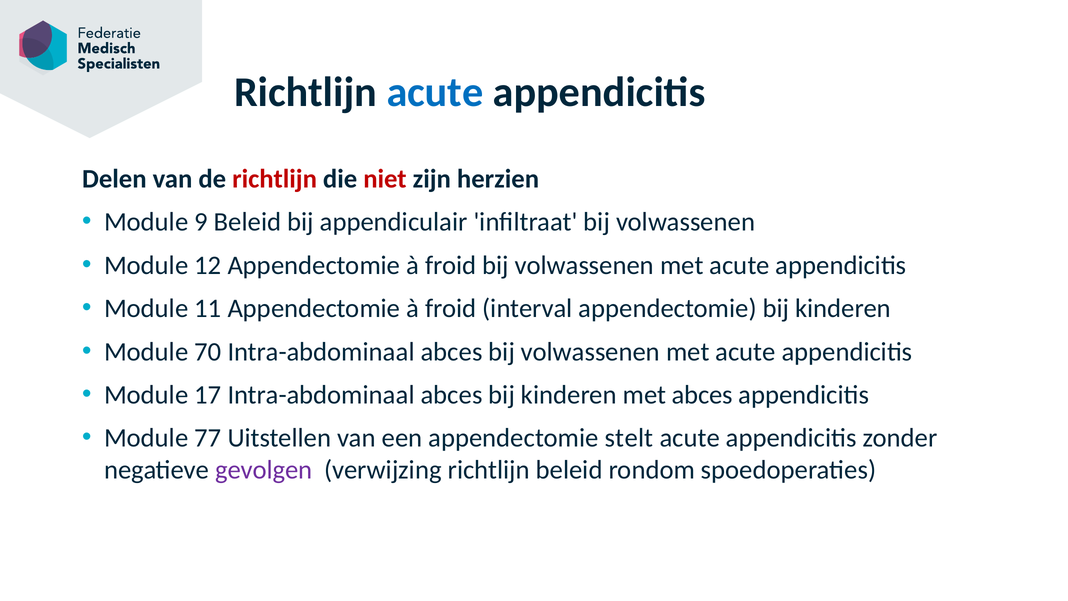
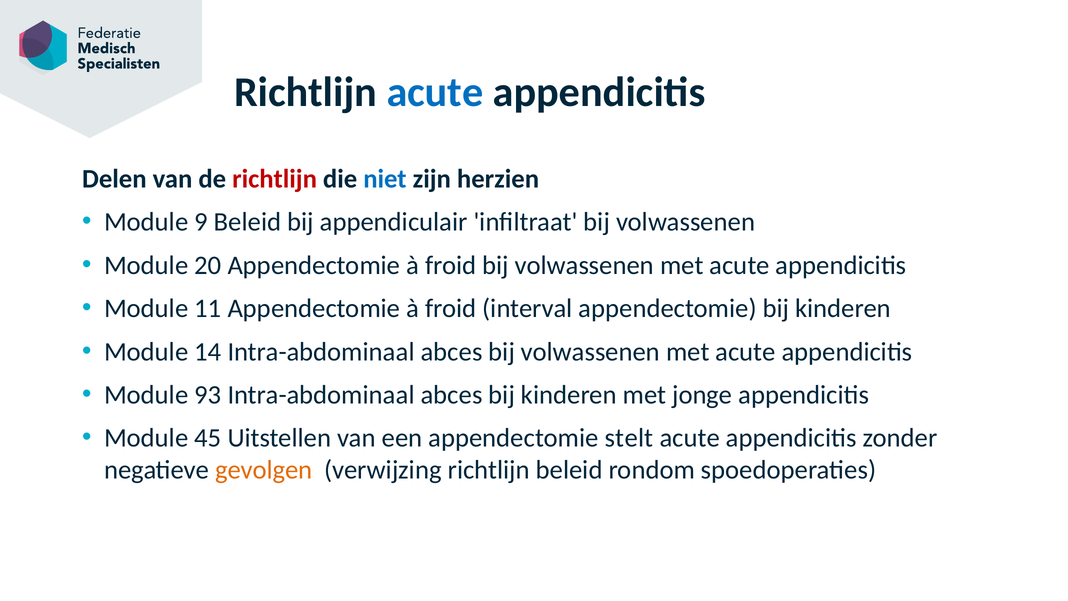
niet colour: red -> blue (385, 179)
12: 12 -> 20 (208, 265)
70: 70 -> 14 (208, 351)
17: 17 -> 93 (208, 395)
met abces: abces -> jonge (702, 395)
77: 77 -> 45 (208, 438)
gevolgen colour: purple -> orange (264, 470)
